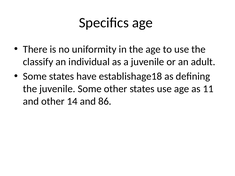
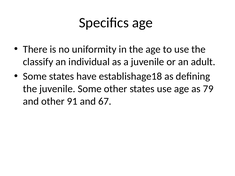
11: 11 -> 79 (208, 89)
14: 14 -> 91 (72, 102)
86: 86 -> 67 (105, 102)
